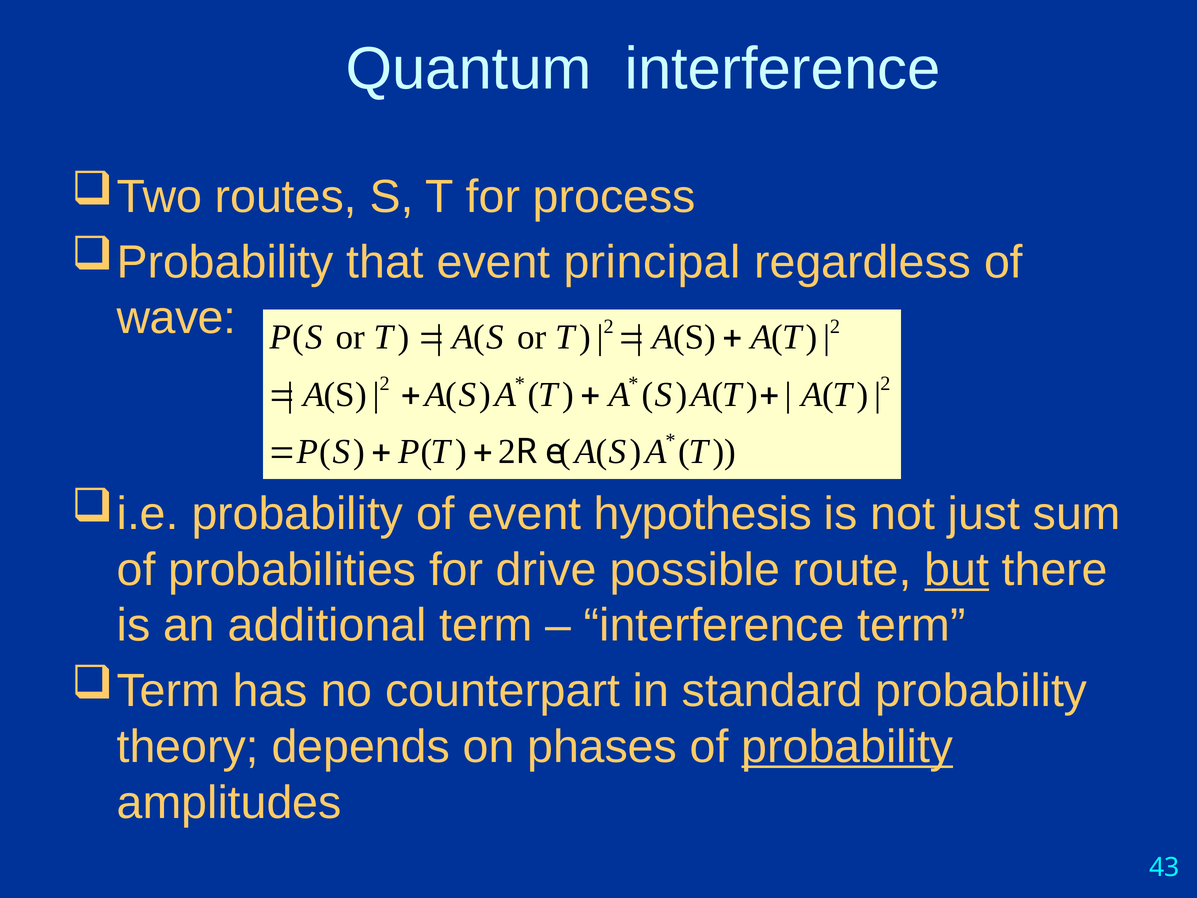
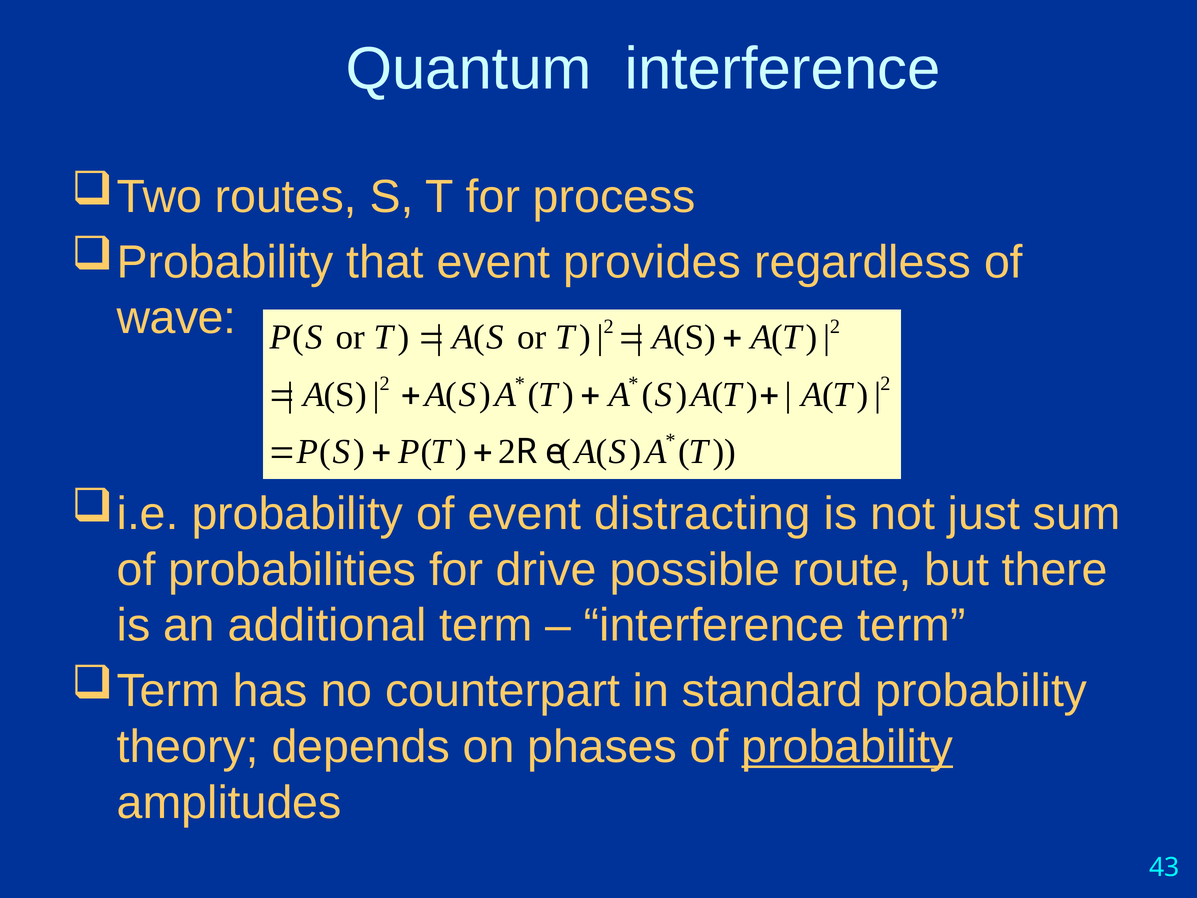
principal: principal -> provides (652, 262)
hypothesis: hypothesis -> distracting (702, 514)
but underline: present -> none (957, 570)
